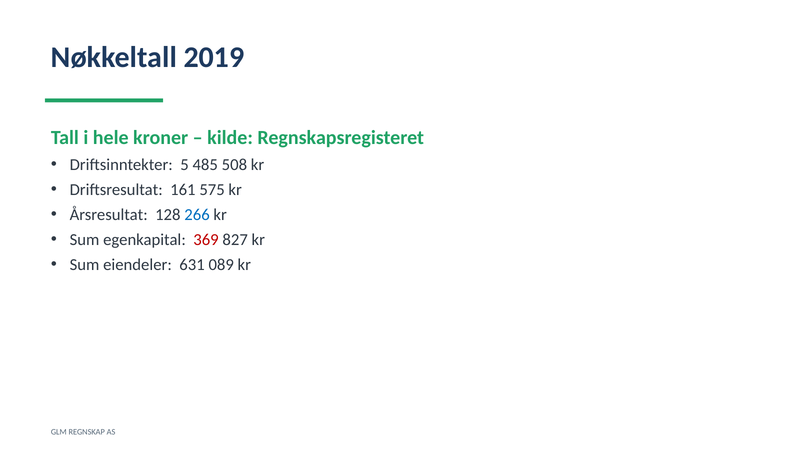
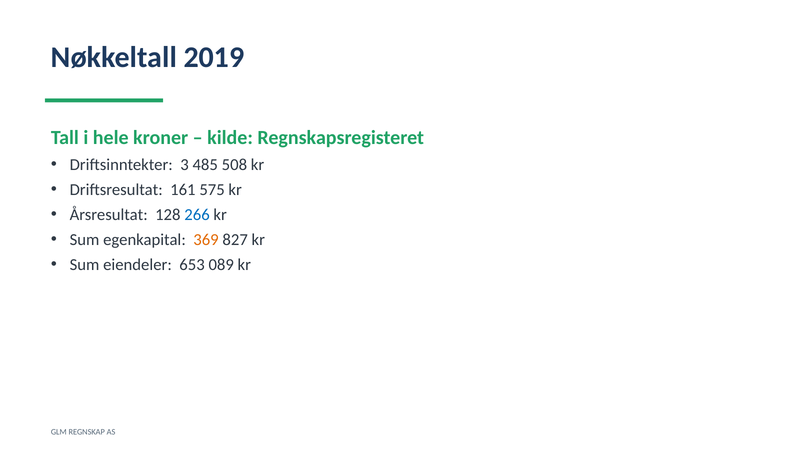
5: 5 -> 3 (185, 165)
369 colour: red -> orange (206, 240)
631: 631 -> 653 (192, 265)
